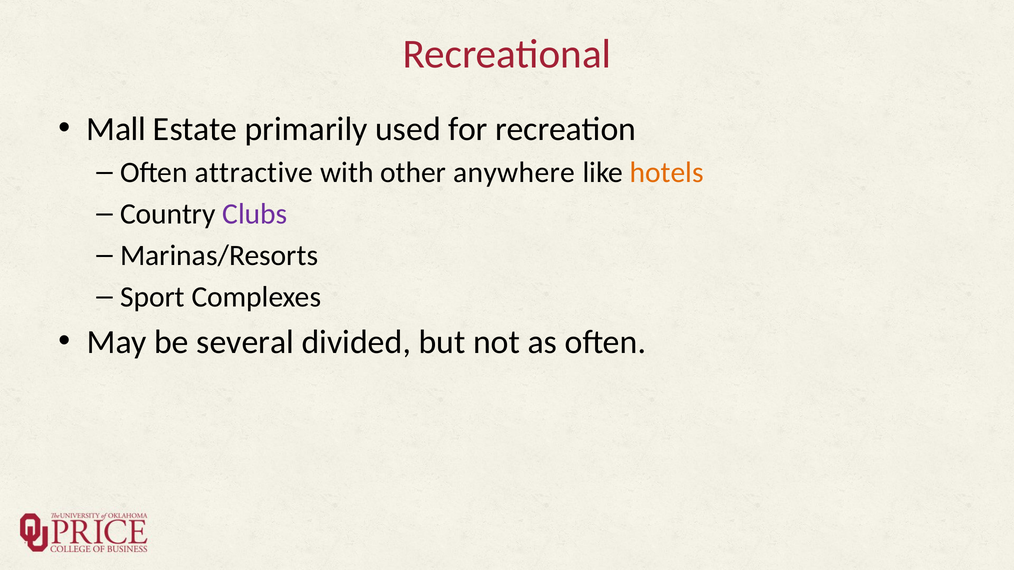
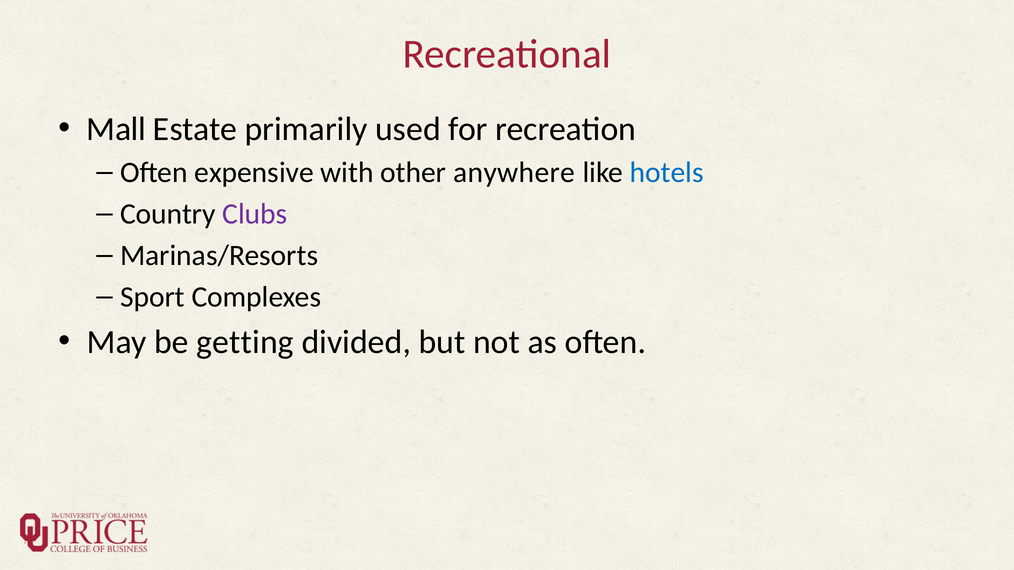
attractive: attractive -> expensive (254, 173)
hotels colour: orange -> blue (667, 173)
several: several -> getting (245, 342)
